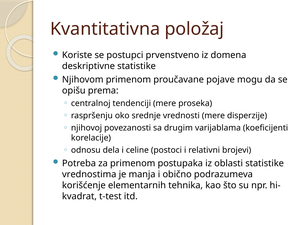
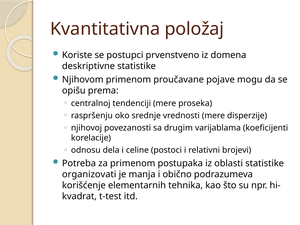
vrednostima: vrednostima -> organizovati (89, 174)
